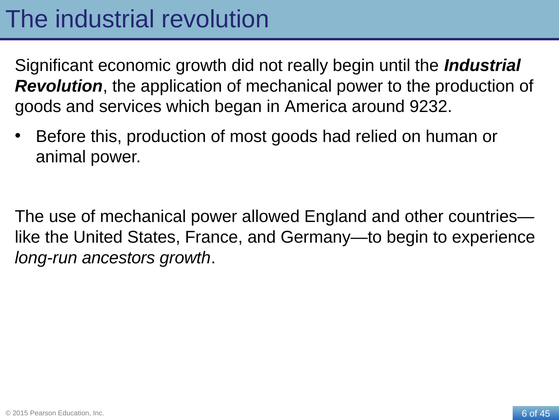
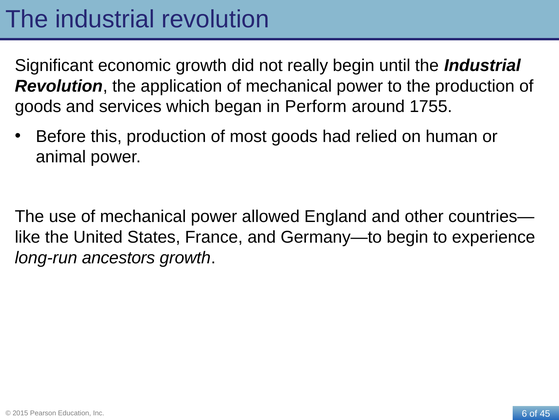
America: America -> Perform (316, 106)
9232: 9232 -> 1755 (431, 106)
